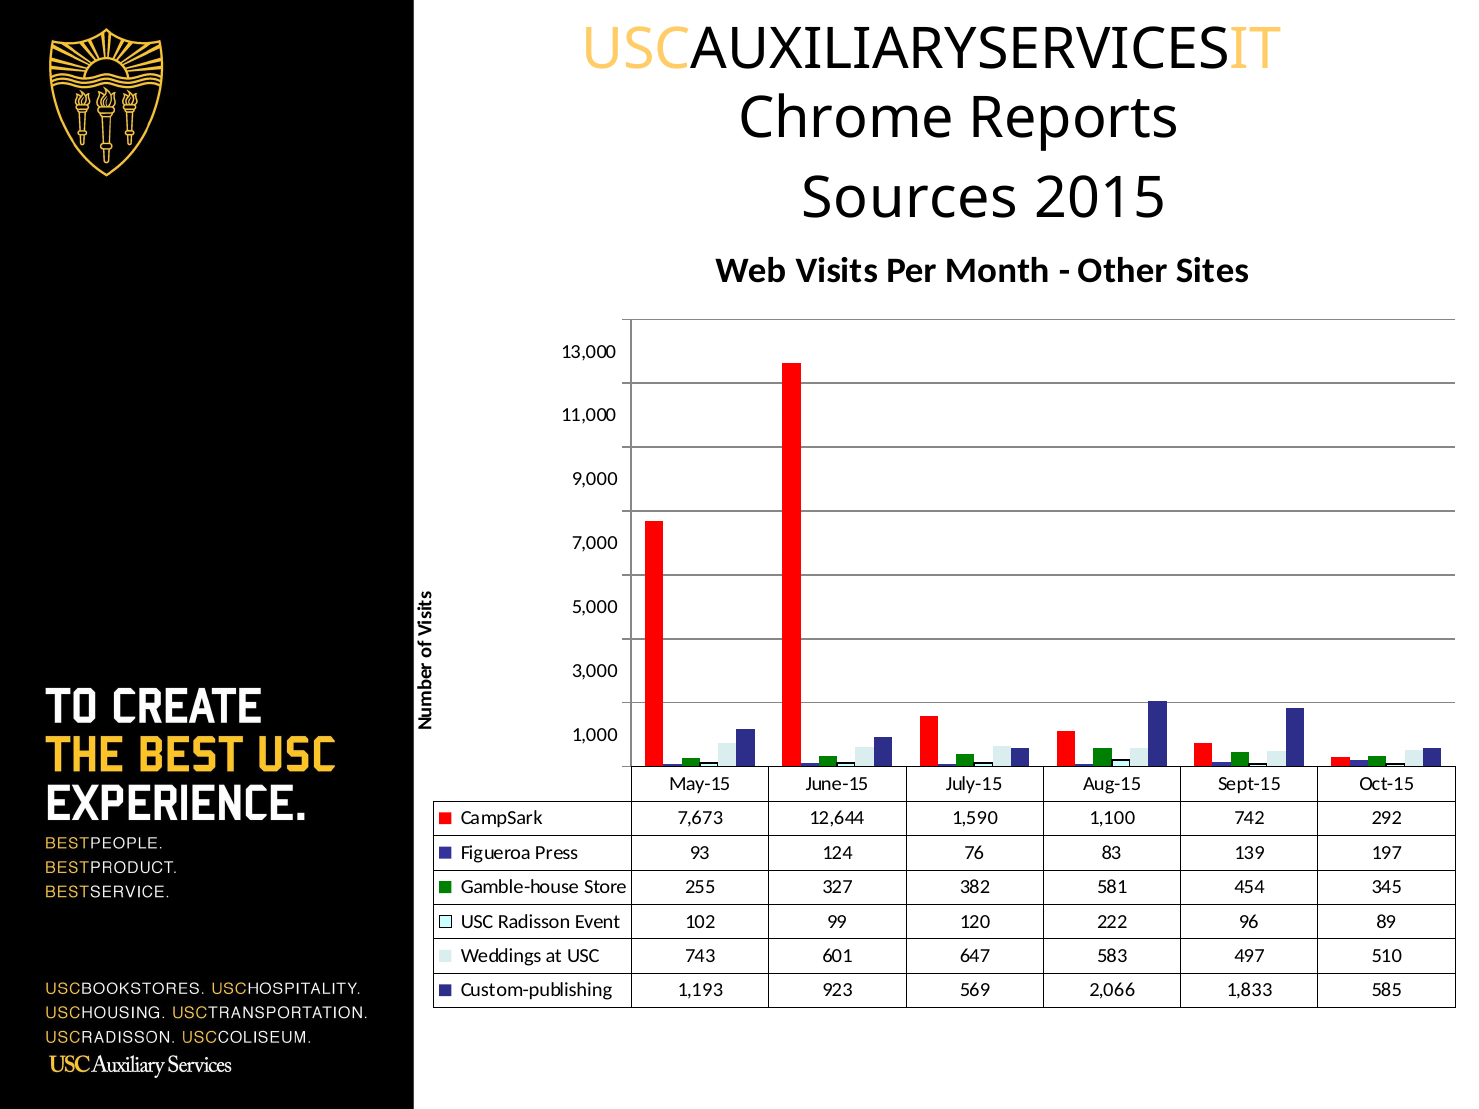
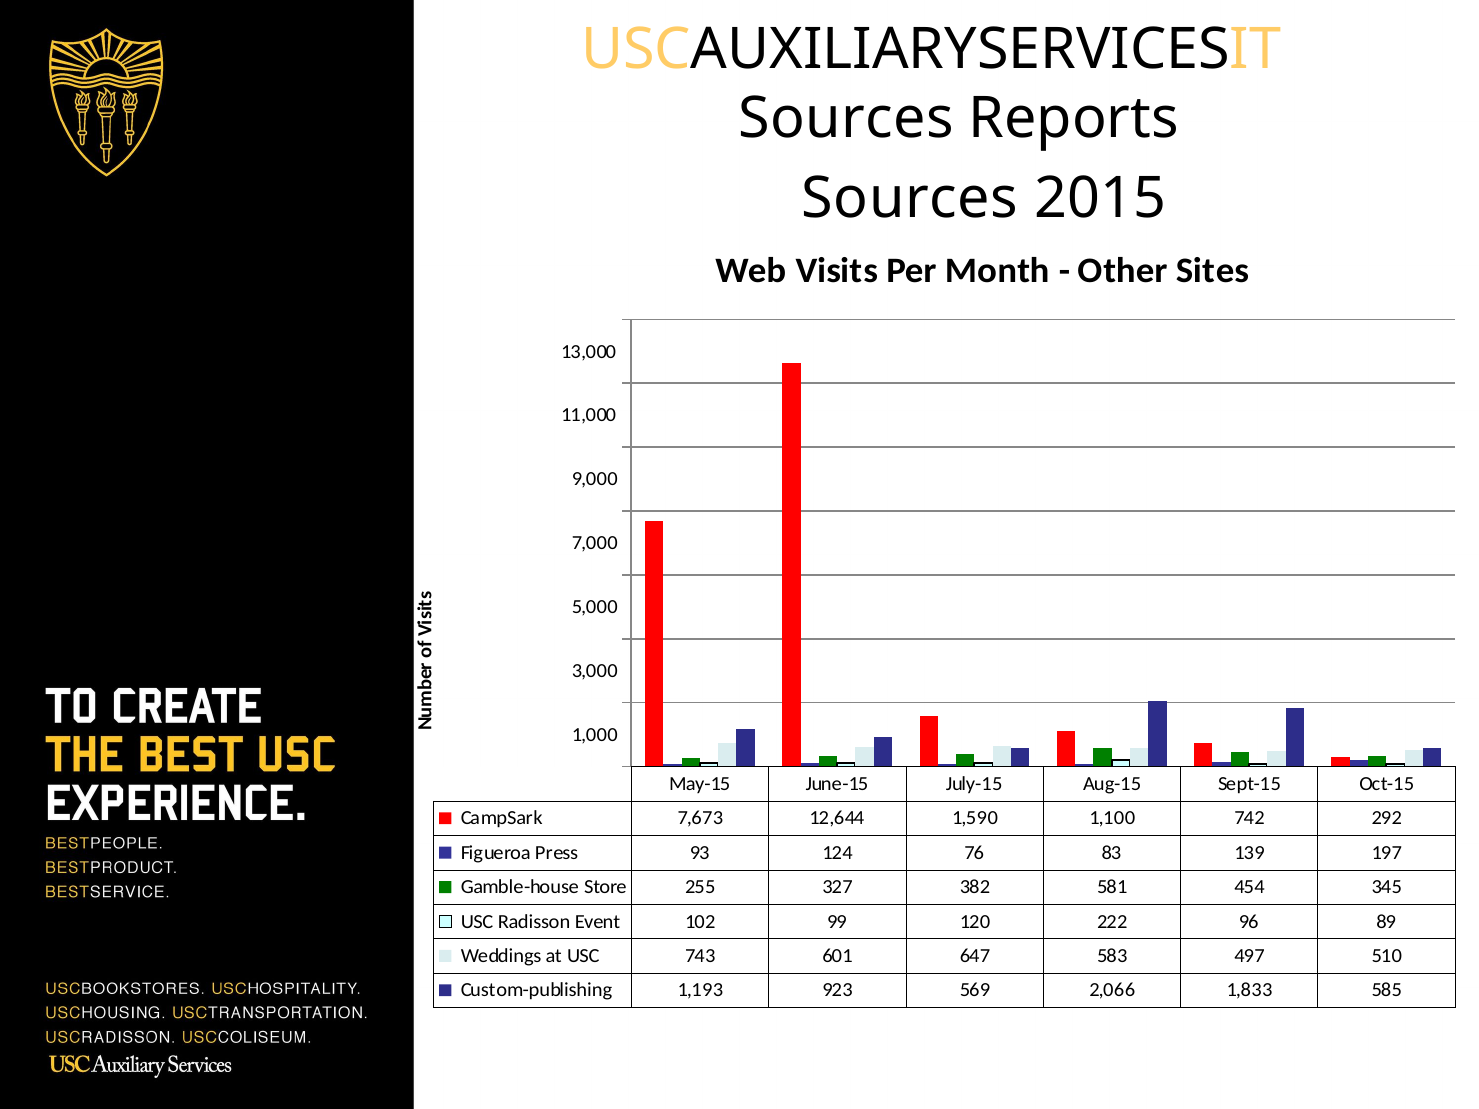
Chrome: Chrome -> Sources (846, 118)
